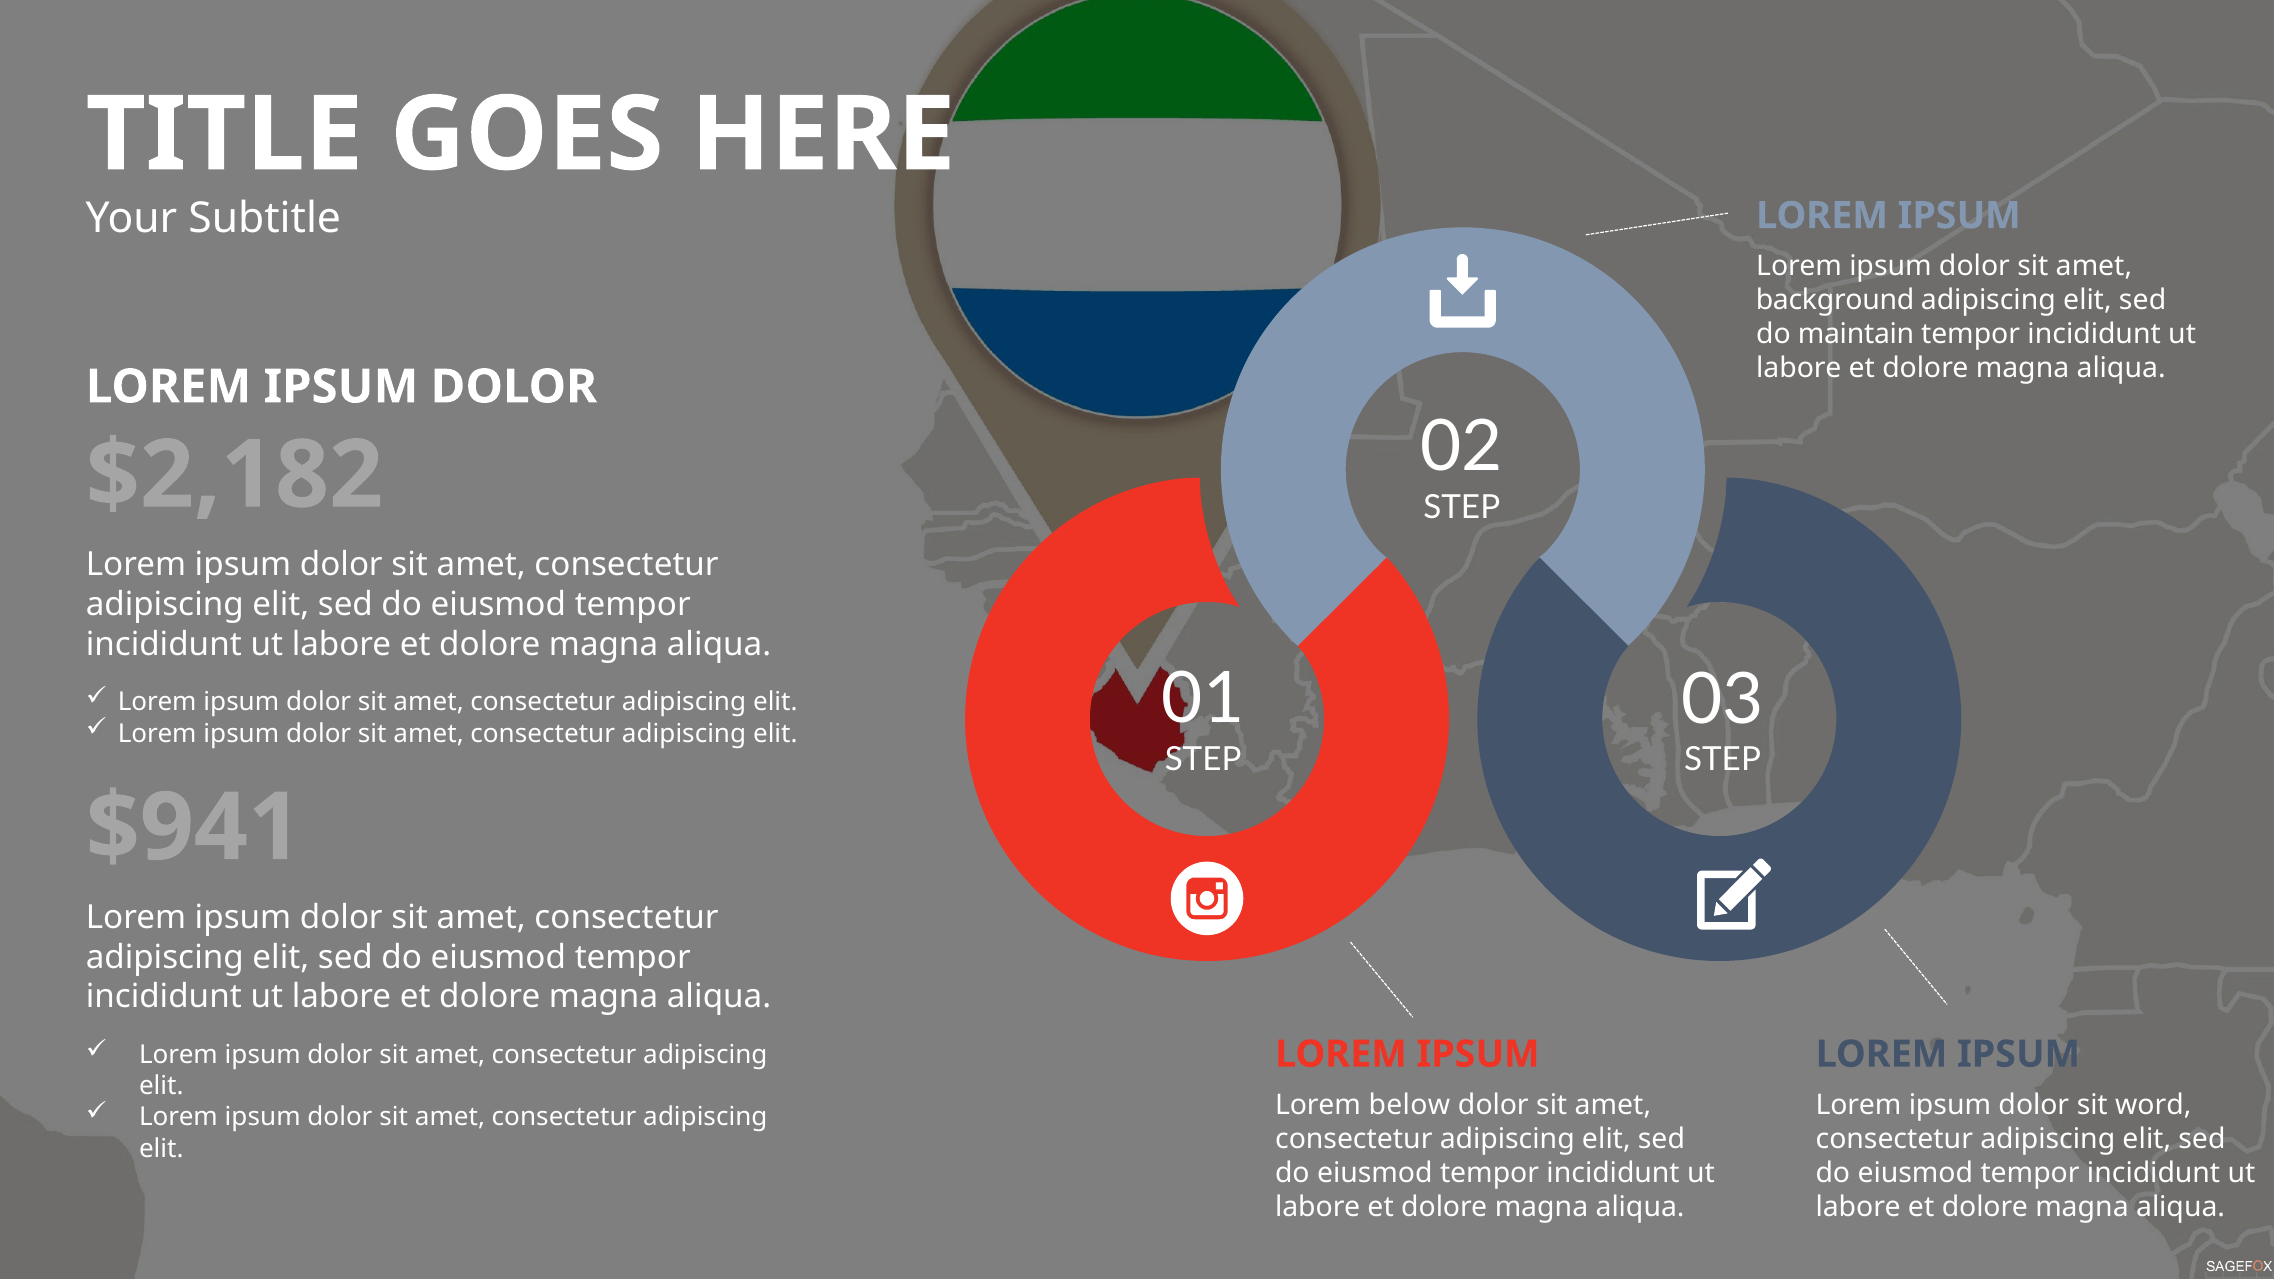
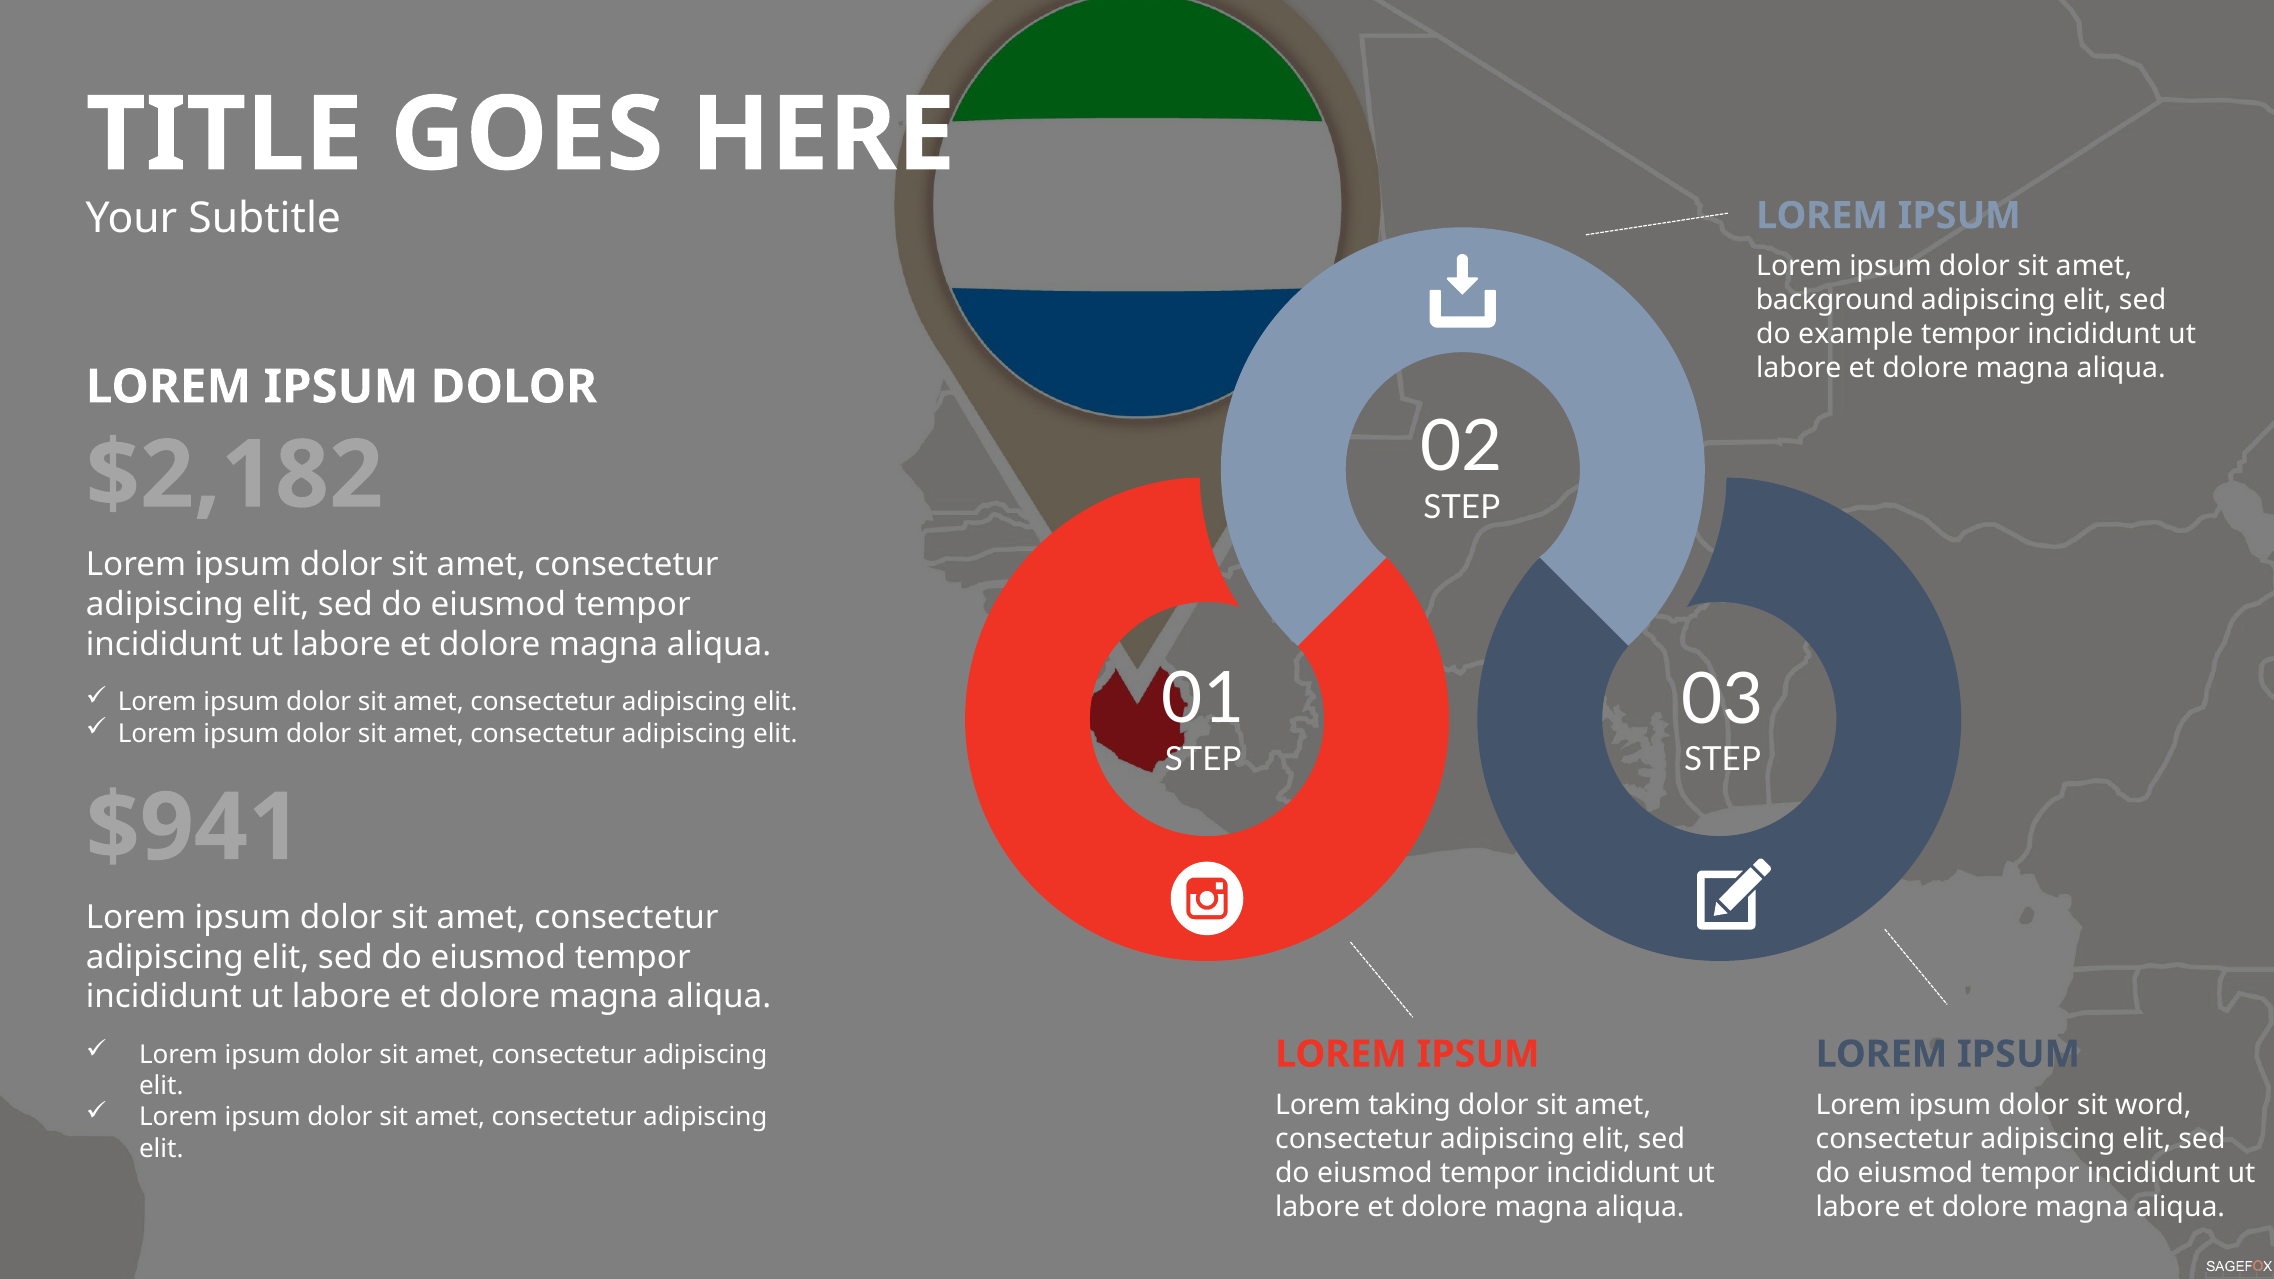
maintain: maintain -> example (1856, 334)
below: below -> taking (1410, 1105)
